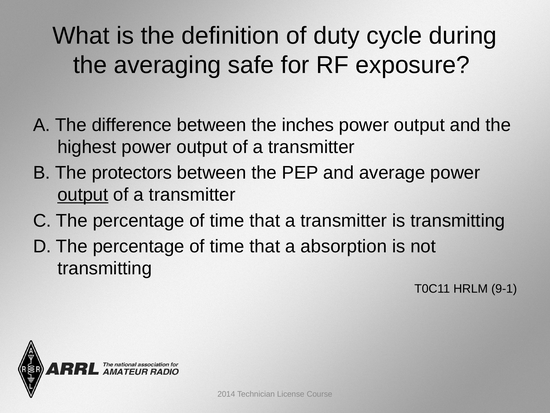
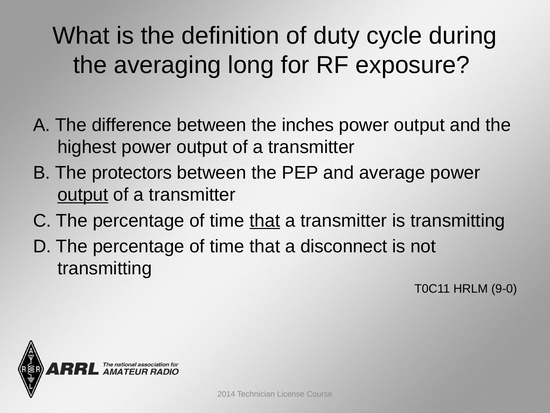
safe: safe -> long (251, 65)
that underline: none -> present (265, 220)
absorption: absorption -> disconnect (344, 246)
9-1: 9-1 -> 9-0 (504, 288)
